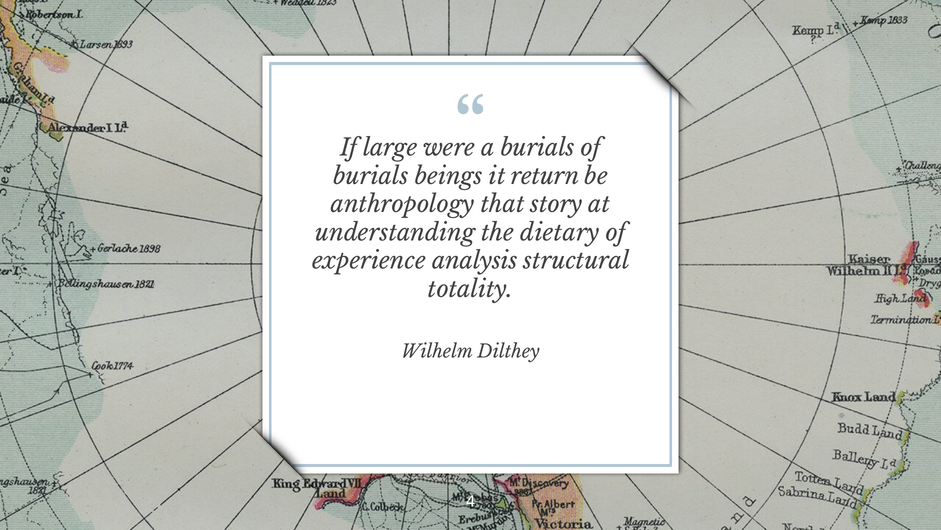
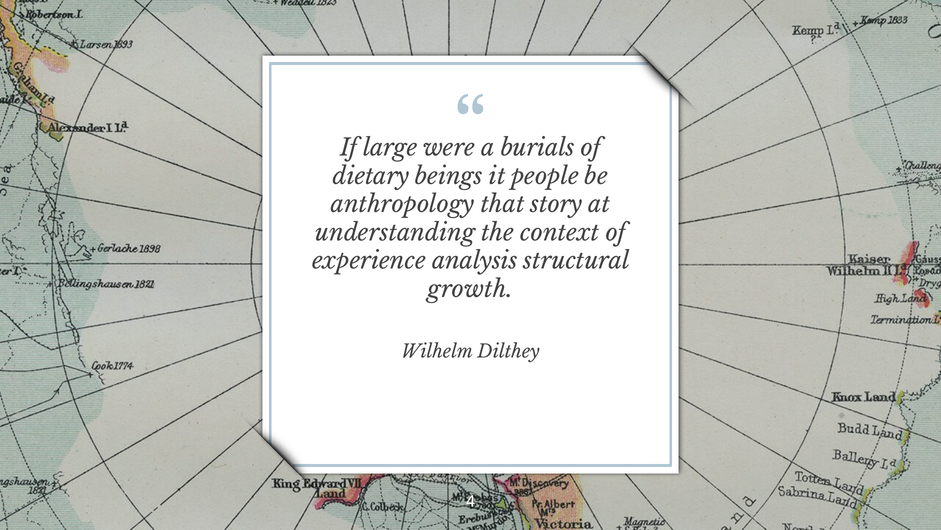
burials: burials -> dietary (371, 176)
return: return -> people (545, 176)
dietary: dietary -> context (560, 233)
totality: totality -> growth (470, 289)
